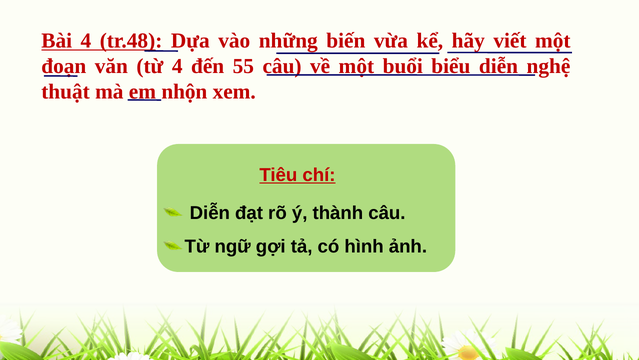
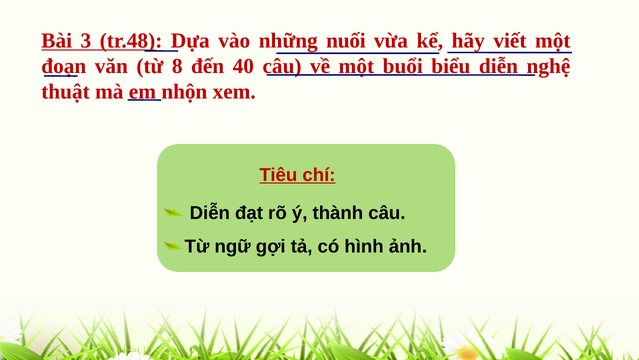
Bài 4: 4 -> 3 (86, 41)
biến: biến -> nuối (346, 41)
từ 4: 4 -> 8 (177, 66)
55: 55 -> 40 (243, 66)
